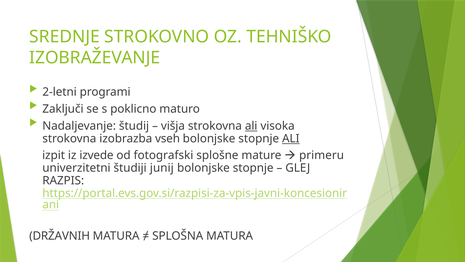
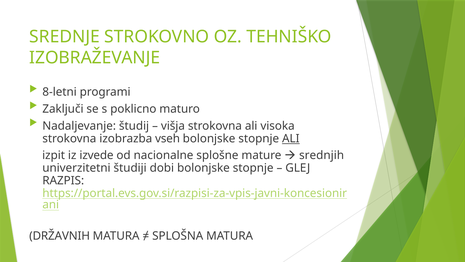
2-letni: 2-letni -> 8-letni (60, 92)
ali underline: present -> none (251, 126)
fotografski: fotografski -> nacionalne (164, 155)
primeru: primeru -> srednjih (322, 155)
junij: junij -> dobi (162, 168)
